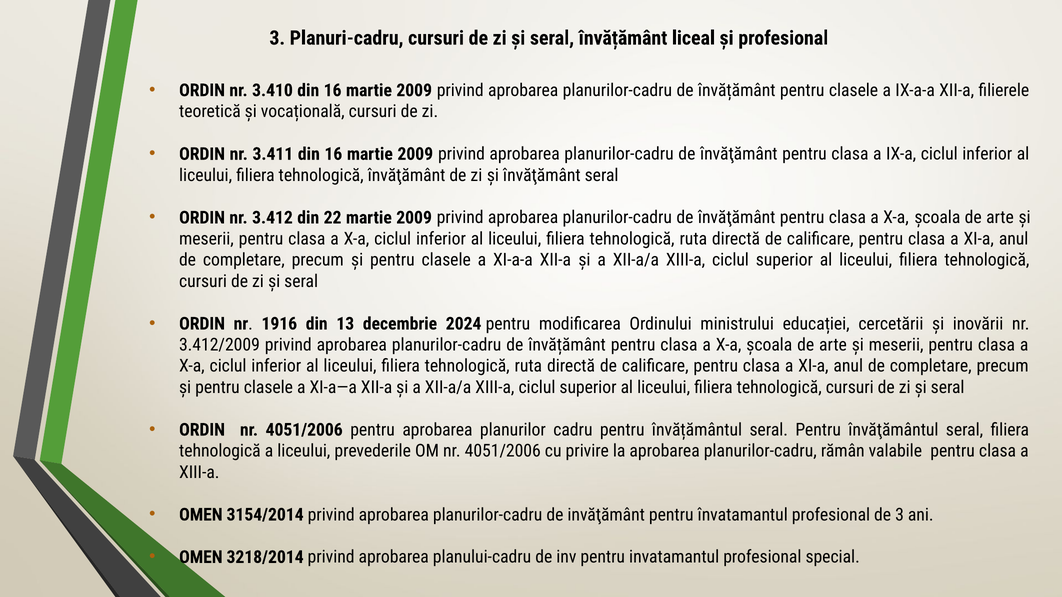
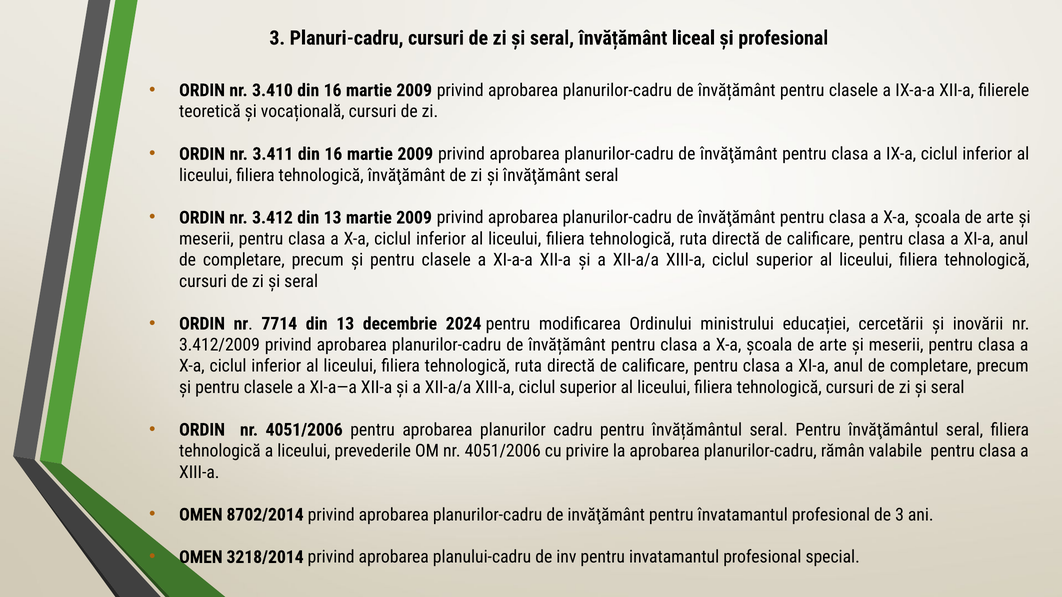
3.412 din 22: 22 -> 13 (333, 218)
1916: 1916 -> 7714 (279, 324)
3154/2014: 3154/2014 -> 8702/2014 (265, 515)
